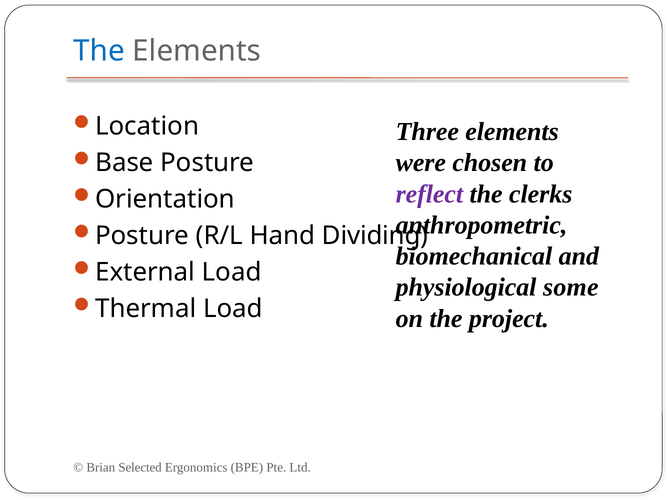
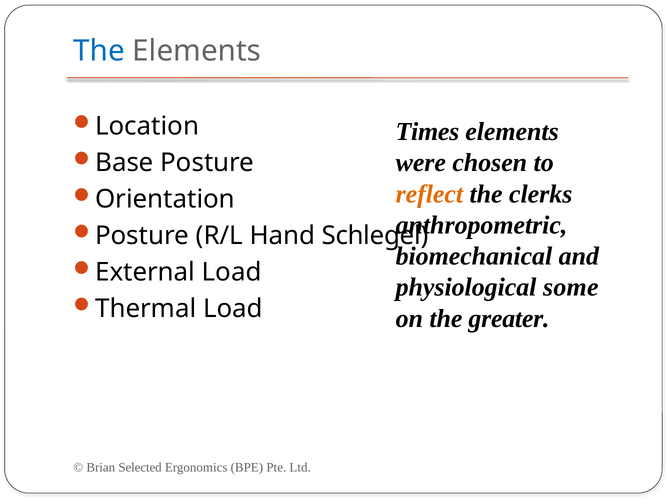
Three: Three -> Times (427, 132)
reflect colour: purple -> orange (429, 194)
Dividing: Dividing -> Schlegel (375, 236)
project: project -> greater (509, 319)
